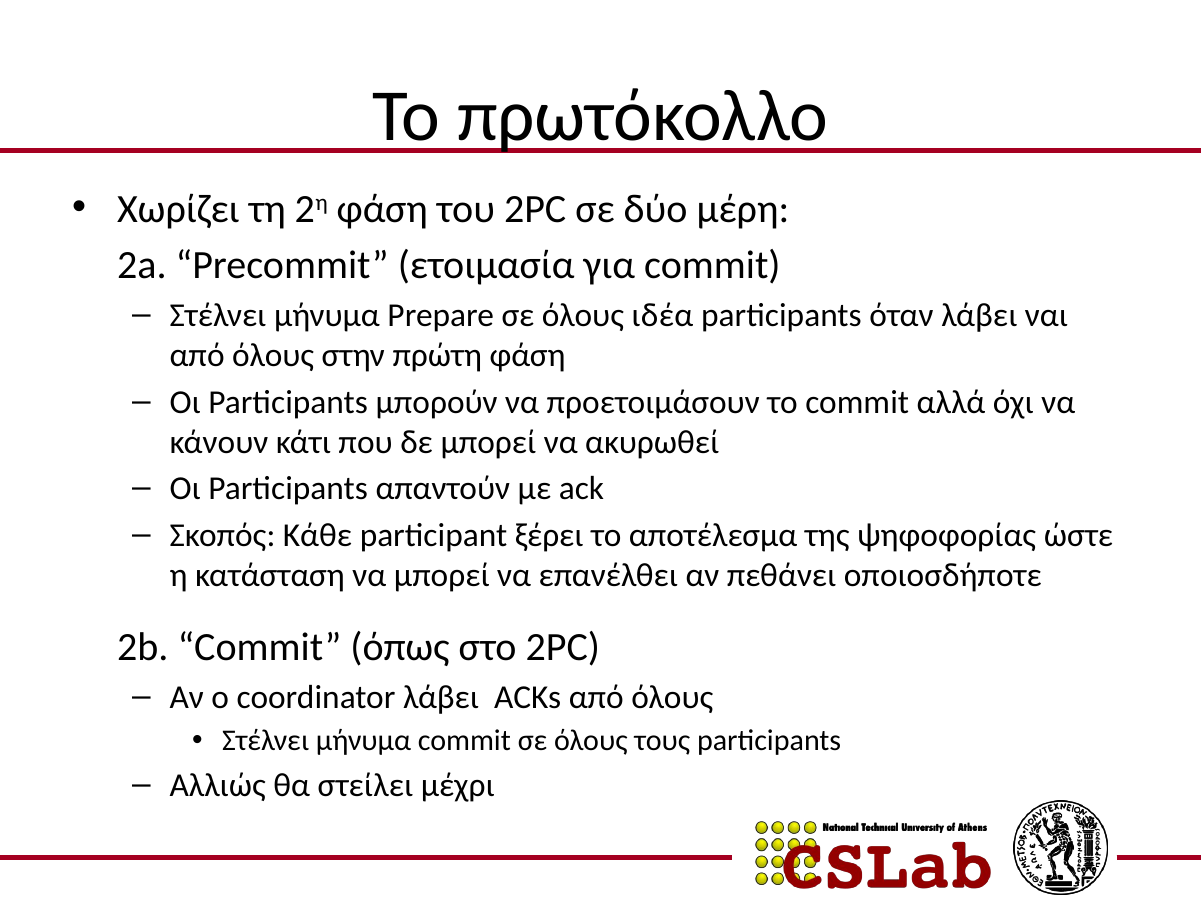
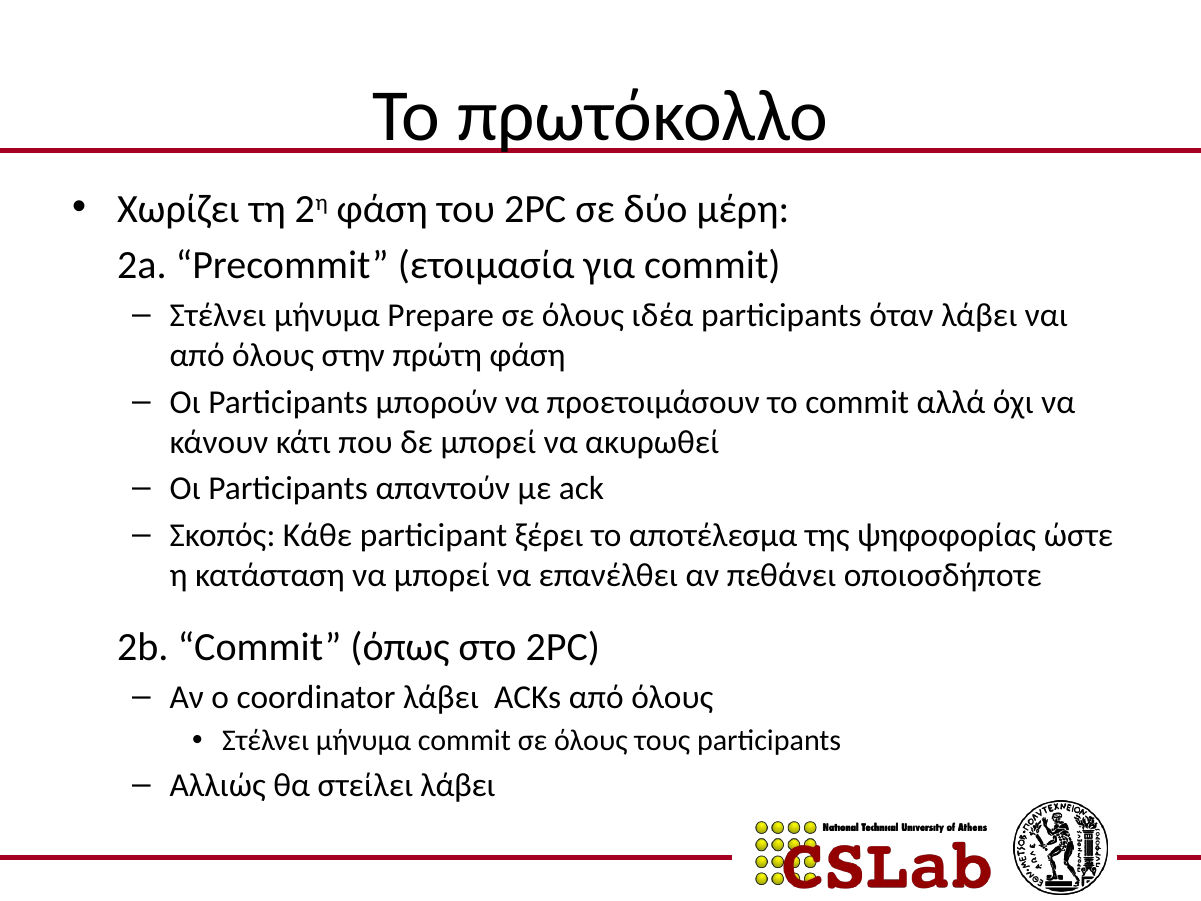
στείλει μέχρι: μέχρι -> λάβει (458, 786)
